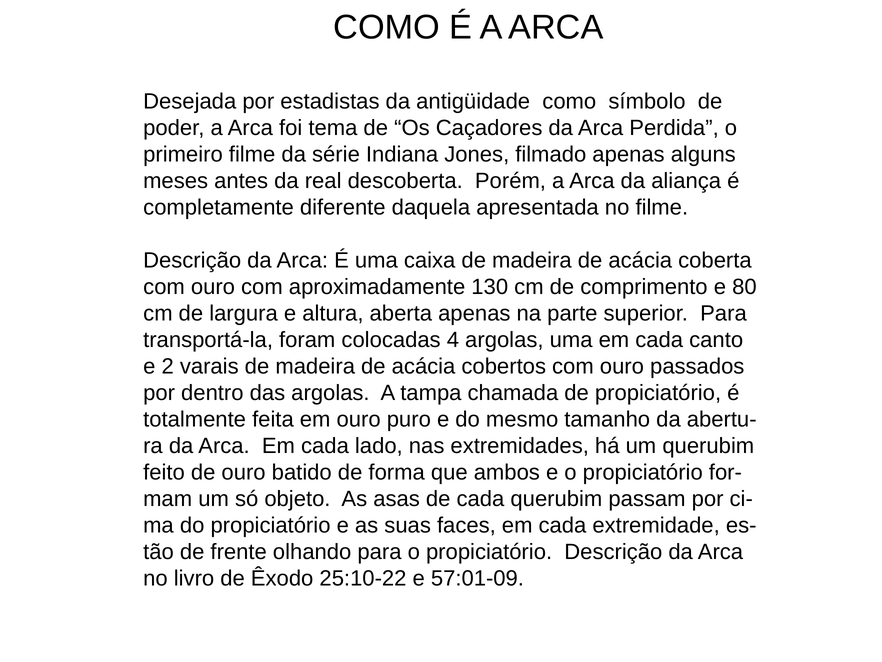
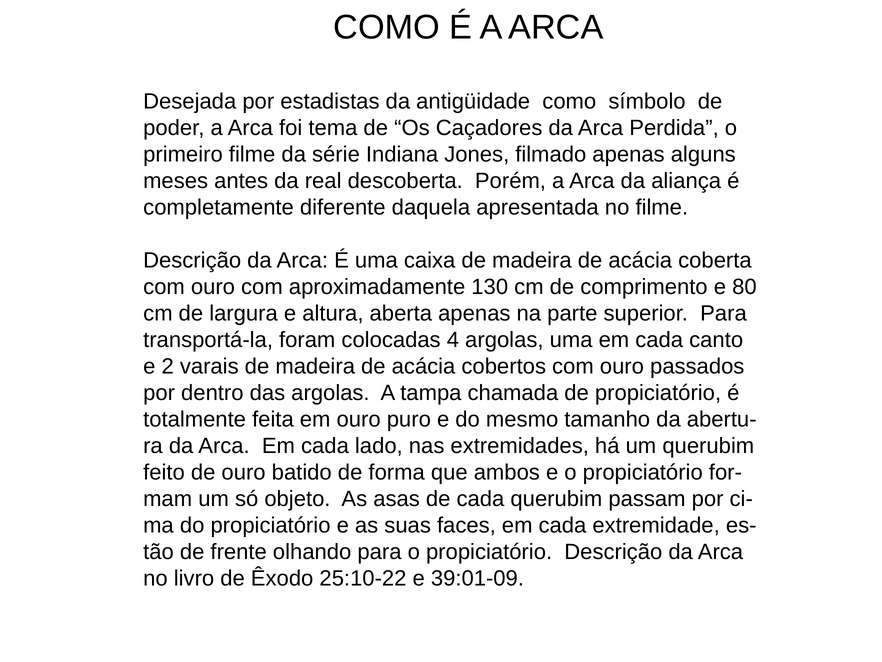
57:01-09: 57:01-09 -> 39:01-09 (477, 578)
